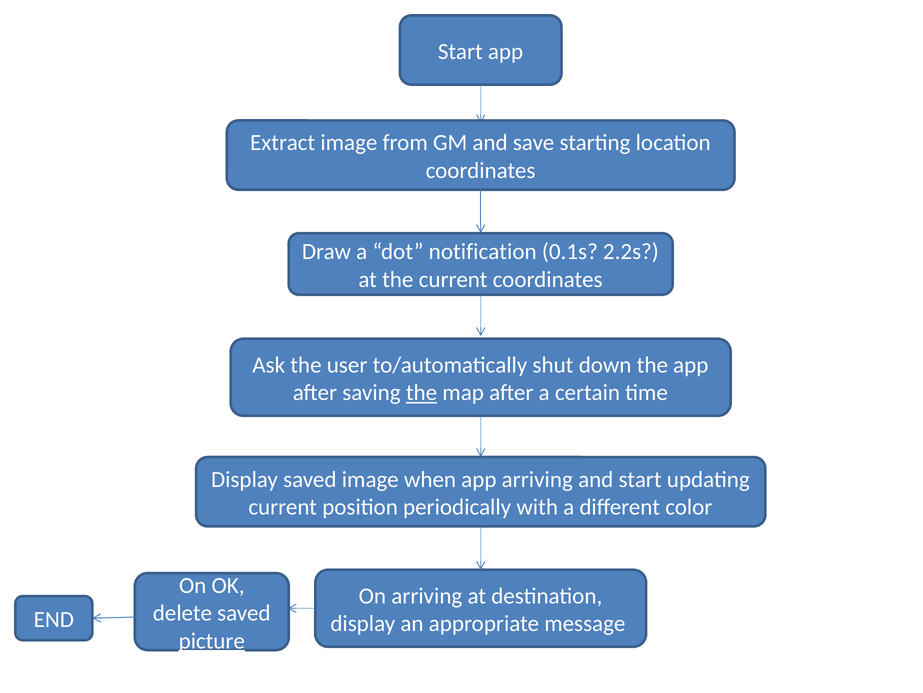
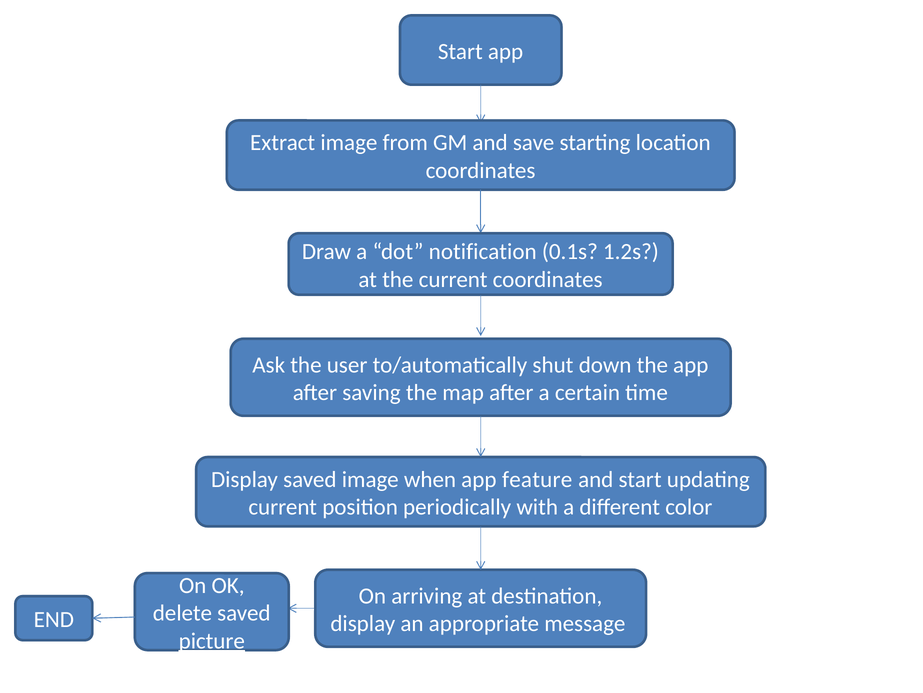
2.2s: 2.2s -> 1.2s (631, 251)
the underline: present -> none (422, 392)
app arriving: arriving -> feature (537, 479)
